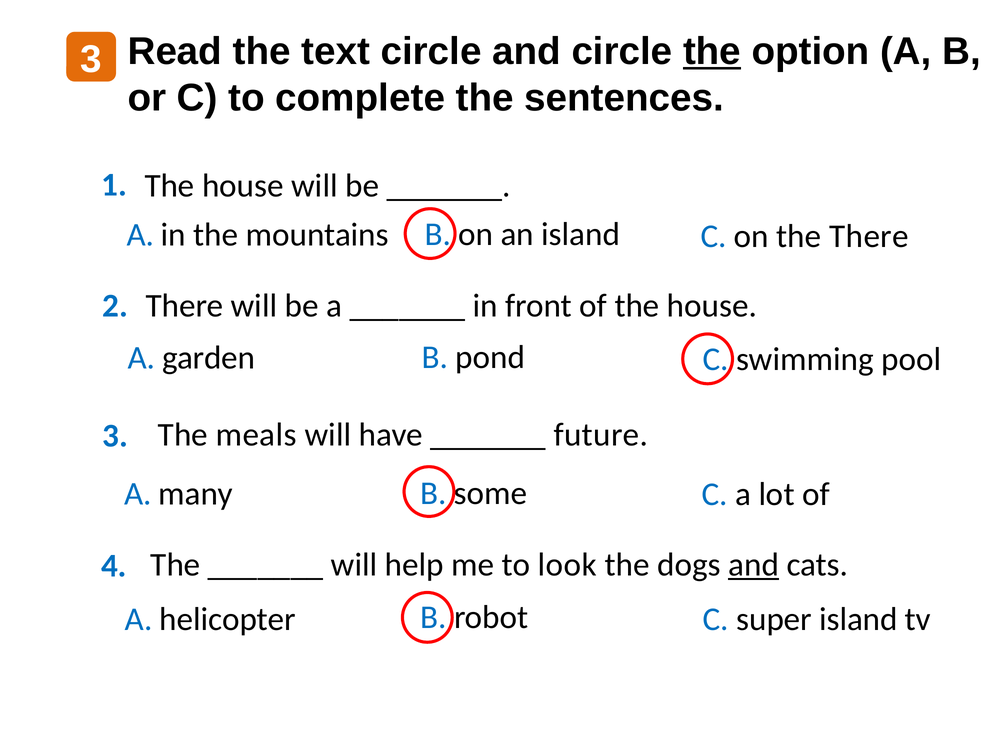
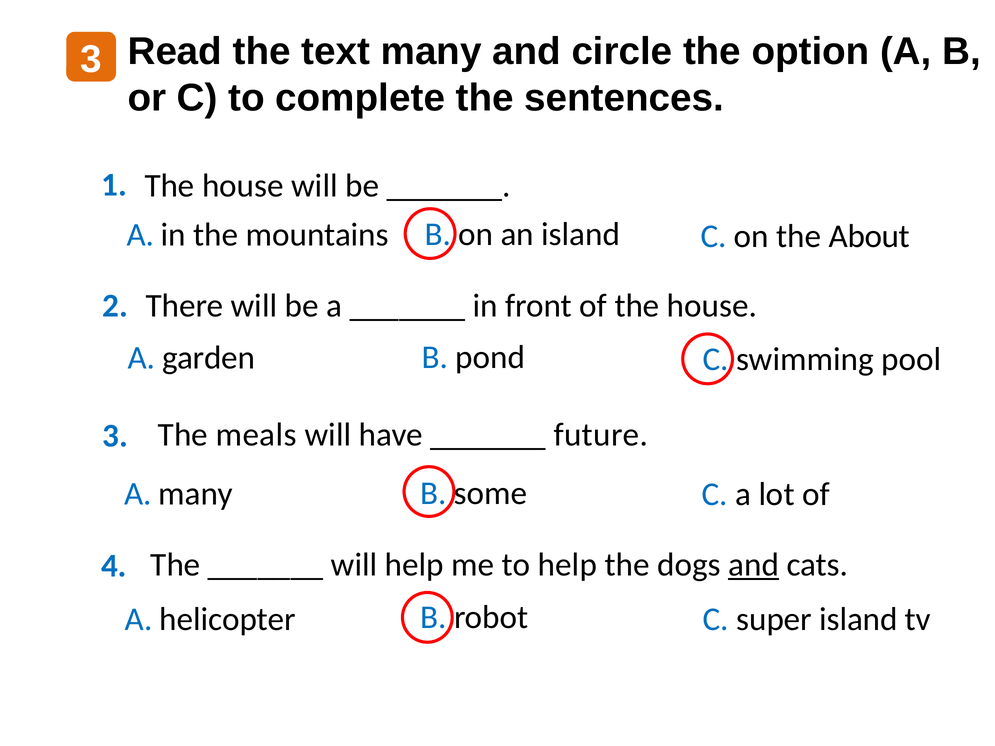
text circle: circle -> many (431, 52)
the underline: present -> none (712, 52)
the There: There -> About (869, 236)
to look: look -> help (567, 565)
